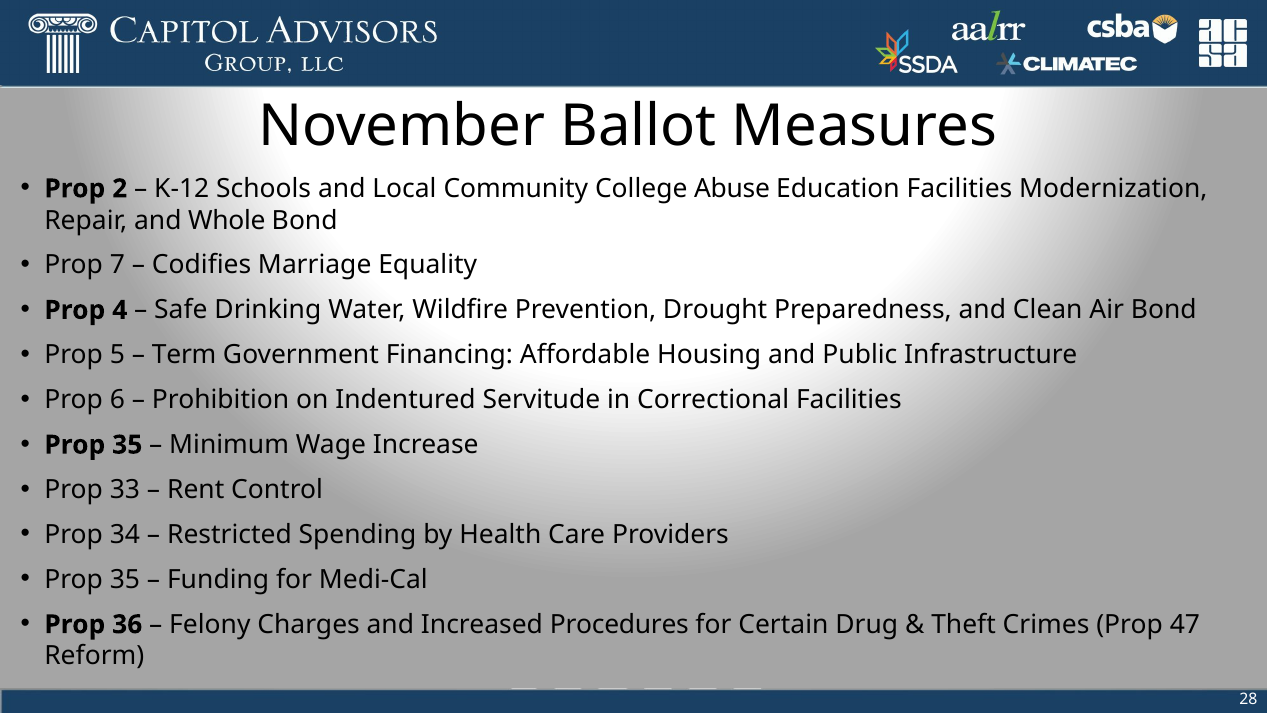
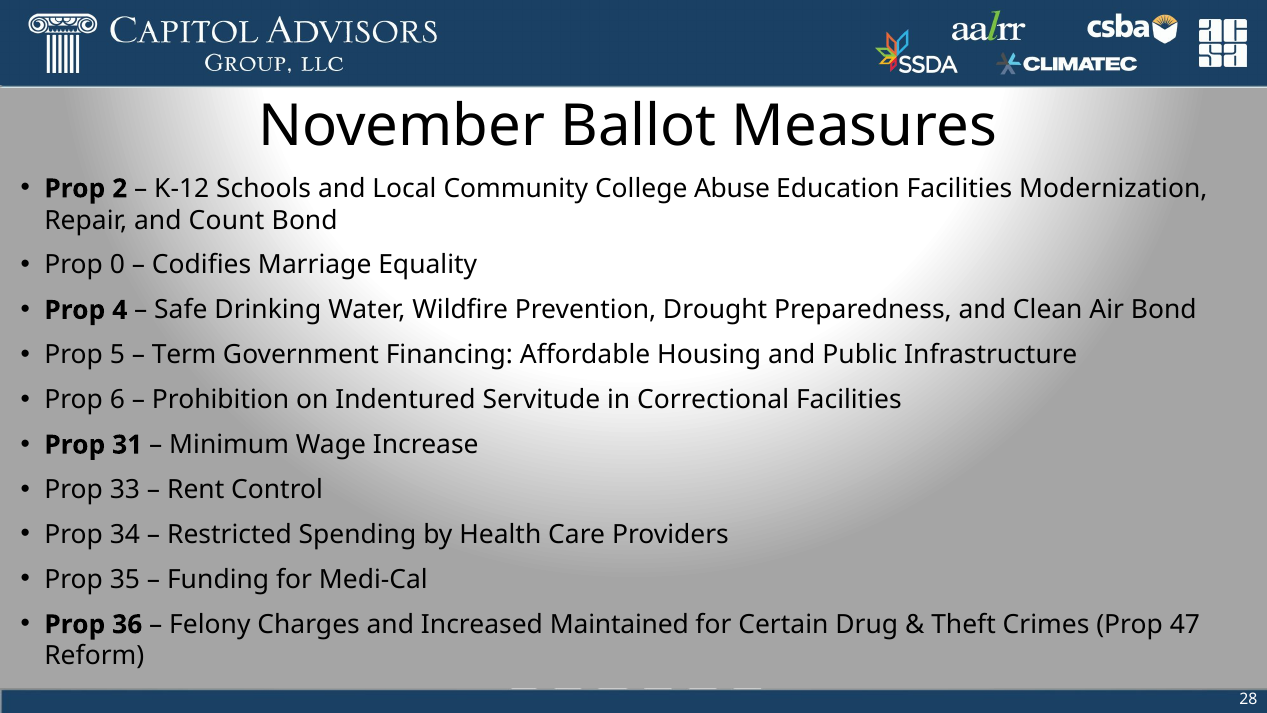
Whole: Whole -> Count (227, 220)
7: 7 -> 0 (117, 265)
35: 35 -> 31 (127, 445)
Procedures: Procedures -> Maintained (619, 624)
